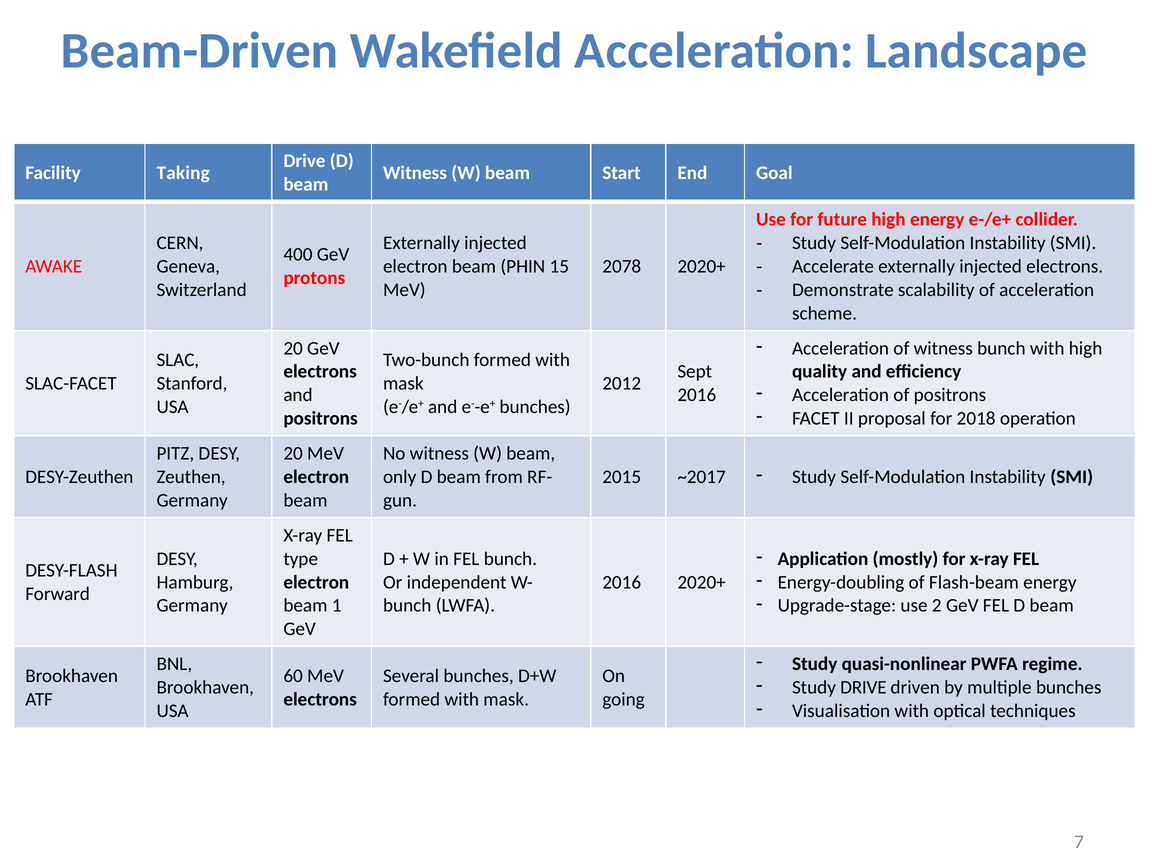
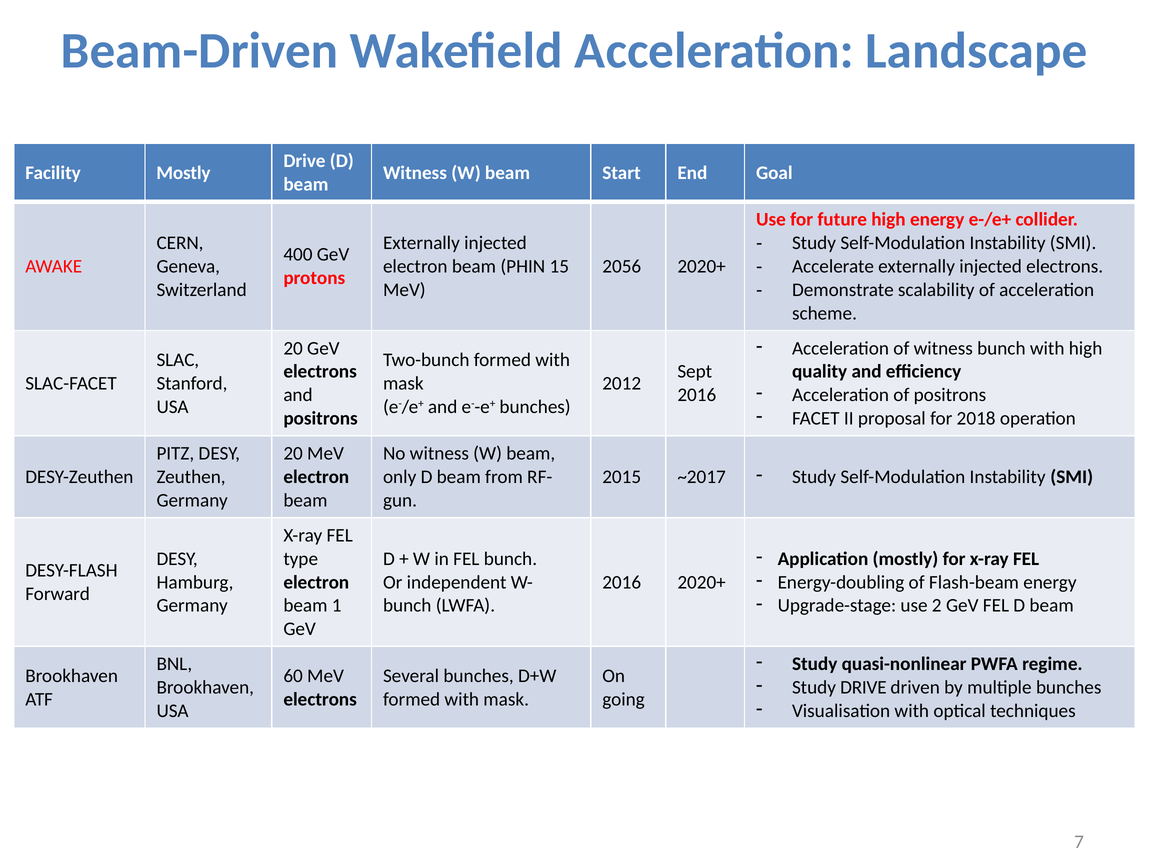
Facility Taking: Taking -> Mostly (183, 173)
2078: 2078 -> 2056 (622, 266)
